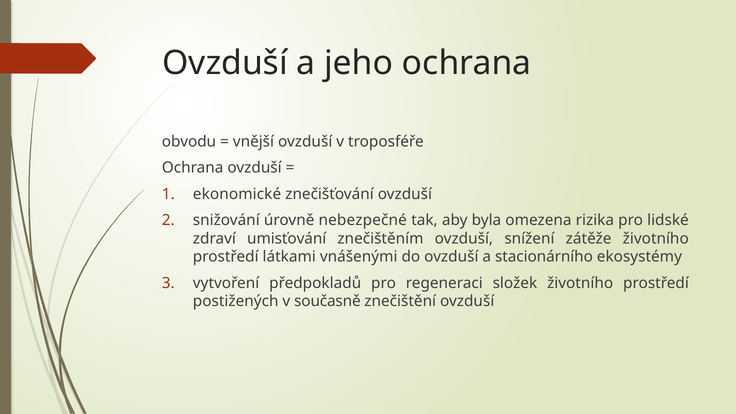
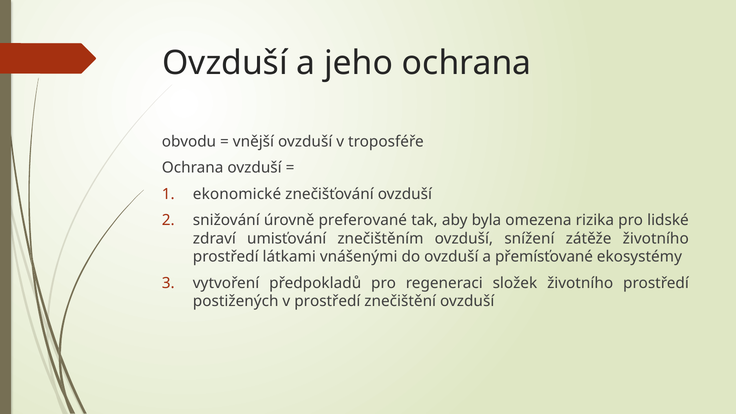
nebezpečné: nebezpečné -> preferované (363, 220)
stacionárního: stacionárního -> přemísťované (544, 257)
v současně: současně -> prostředí (327, 301)
